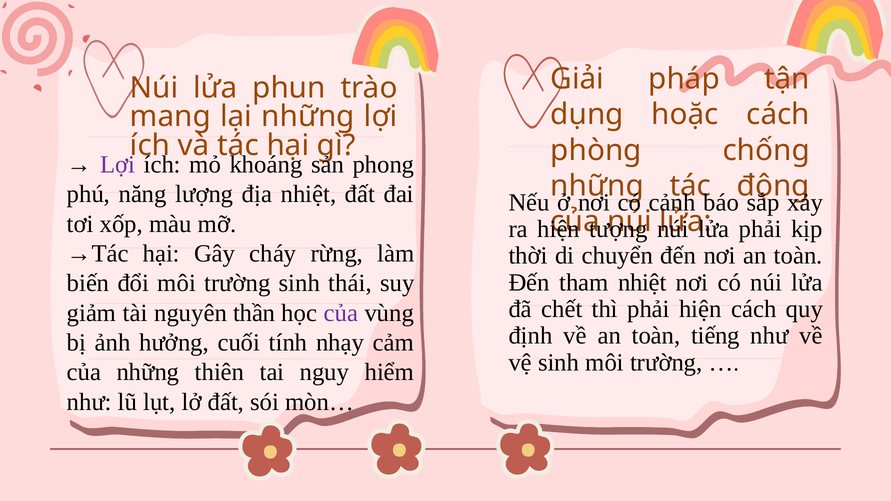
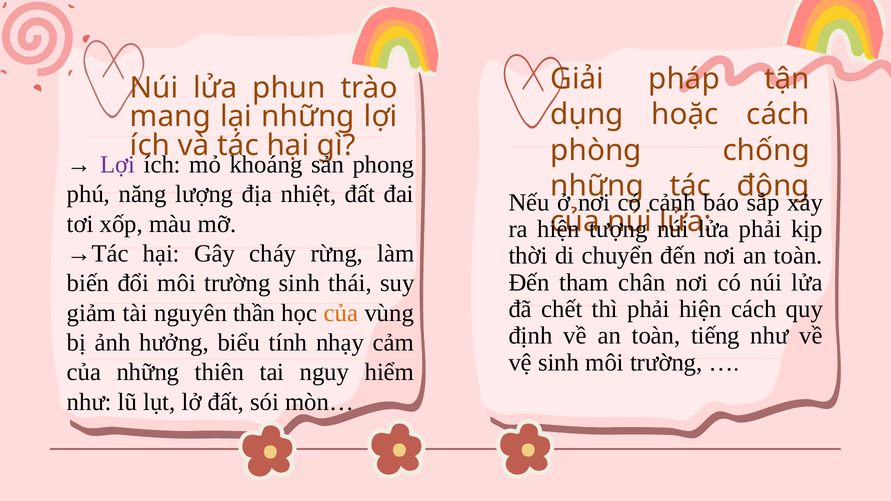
tham nhiệt: nhiệt -> chân (642, 282)
của colour: purple -> orange (341, 313)
cuối: cuối -> biểu (239, 343)
